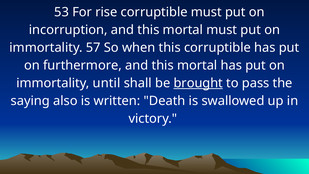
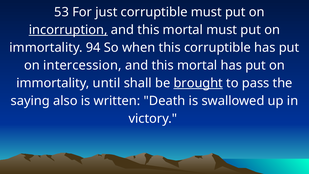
rise: rise -> just (106, 12)
incorruption underline: none -> present (68, 30)
57: 57 -> 94 (93, 48)
furthermore: furthermore -> intercession (82, 65)
